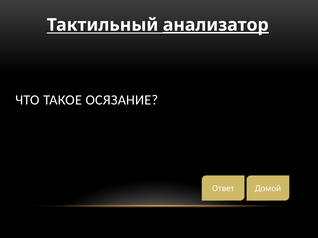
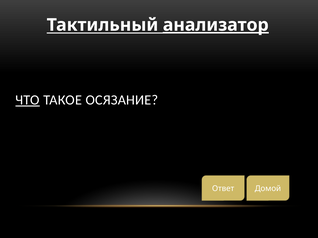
ЧТО underline: none -> present (28, 100)
